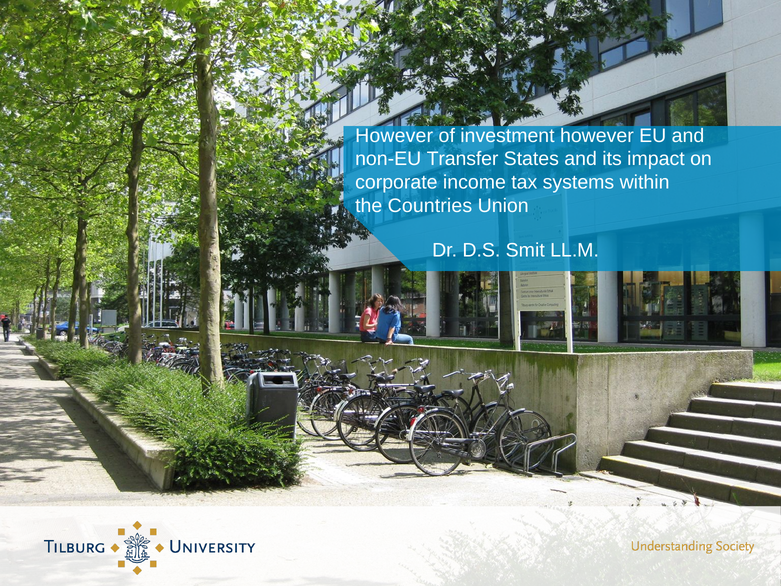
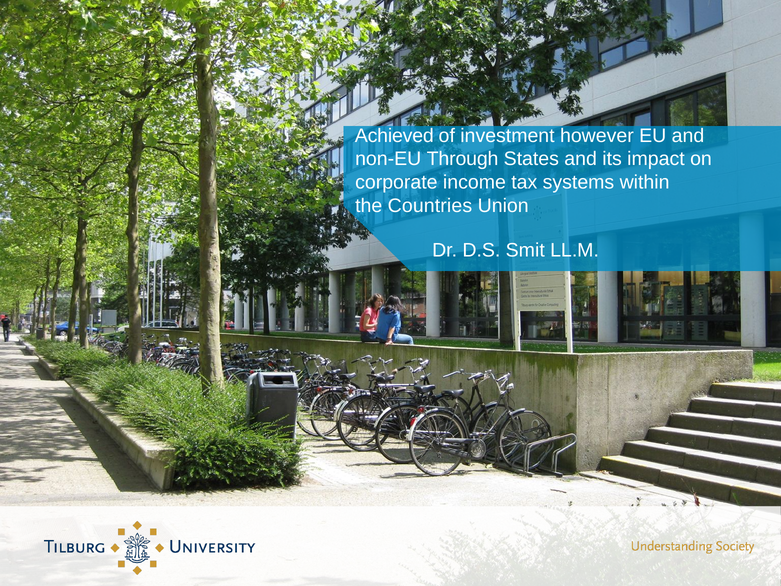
However: However -> Achieved (394, 136)
Transfer: Transfer -> Through (463, 159)
